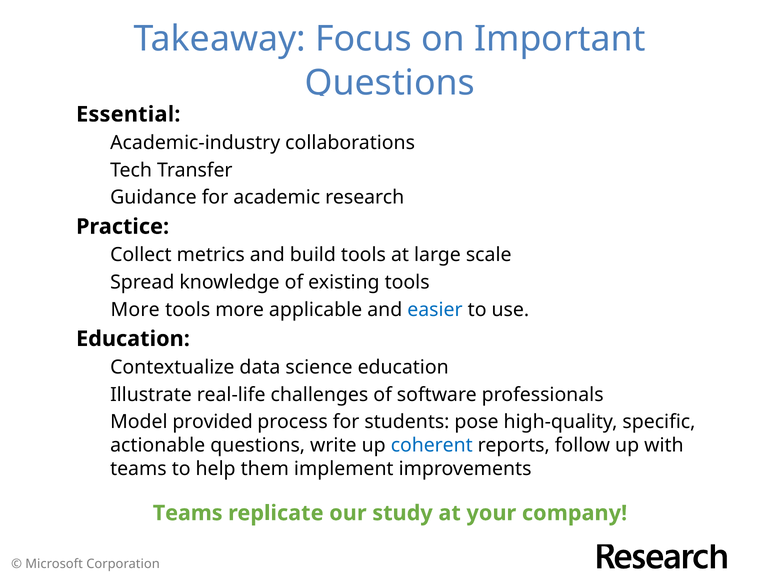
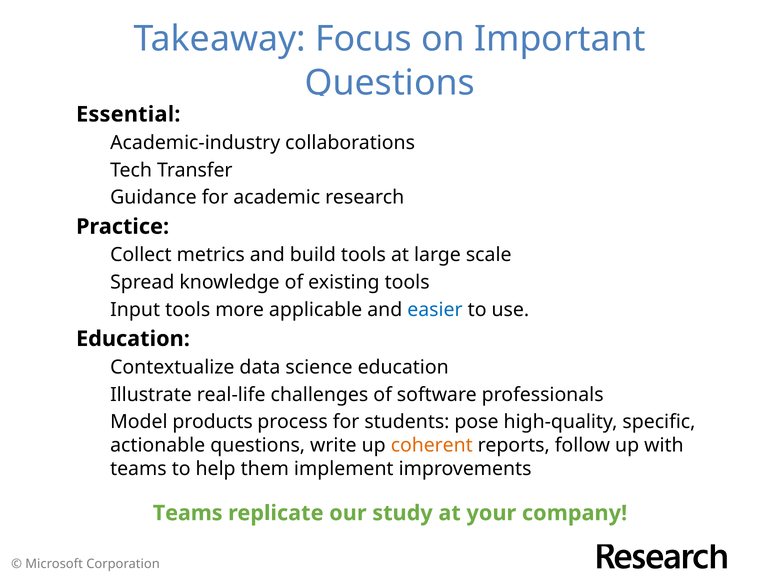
More: More -> Input (135, 310)
provided: provided -> products (213, 422)
coherent colour: blue -> orange (432, 445)
